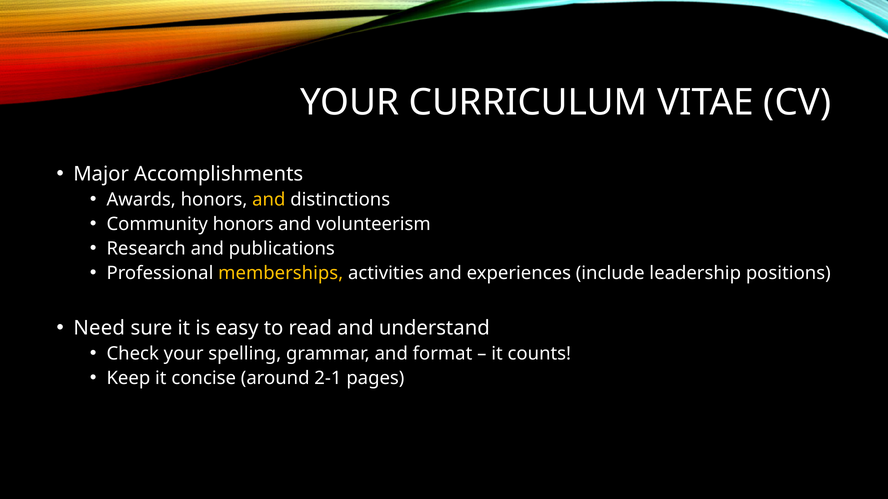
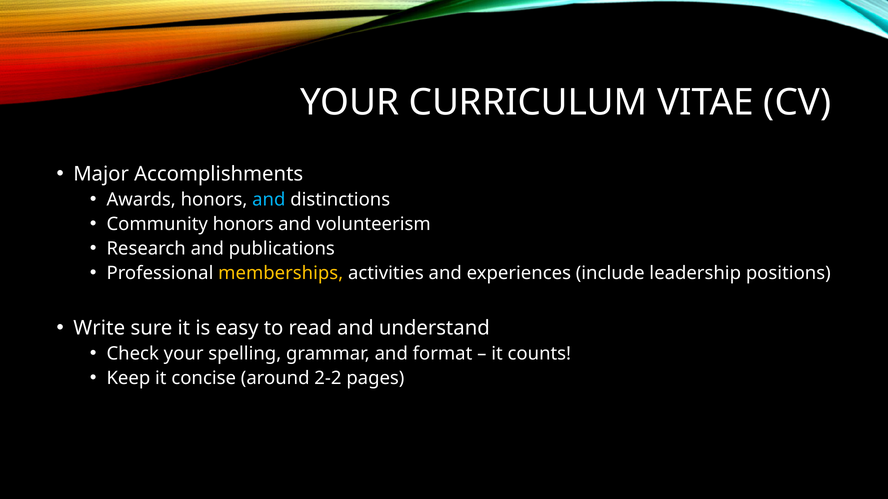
and colour: yellow -> light blue (269, 200)
Need: Need -> Write (99, 328)
2-1: 2-1 -> 2-2 (328, 378)
